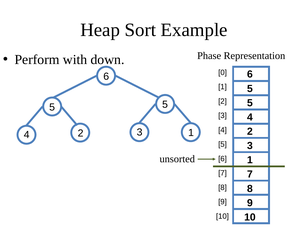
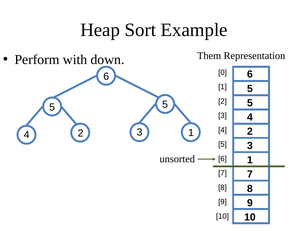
Phase: Phase -> Them (209, 56)
